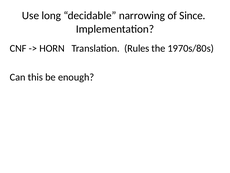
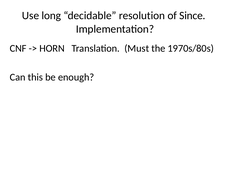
narrowing: narrowing -> resolution (142, 16)
Rules: Rules -> Must (137, 48)
